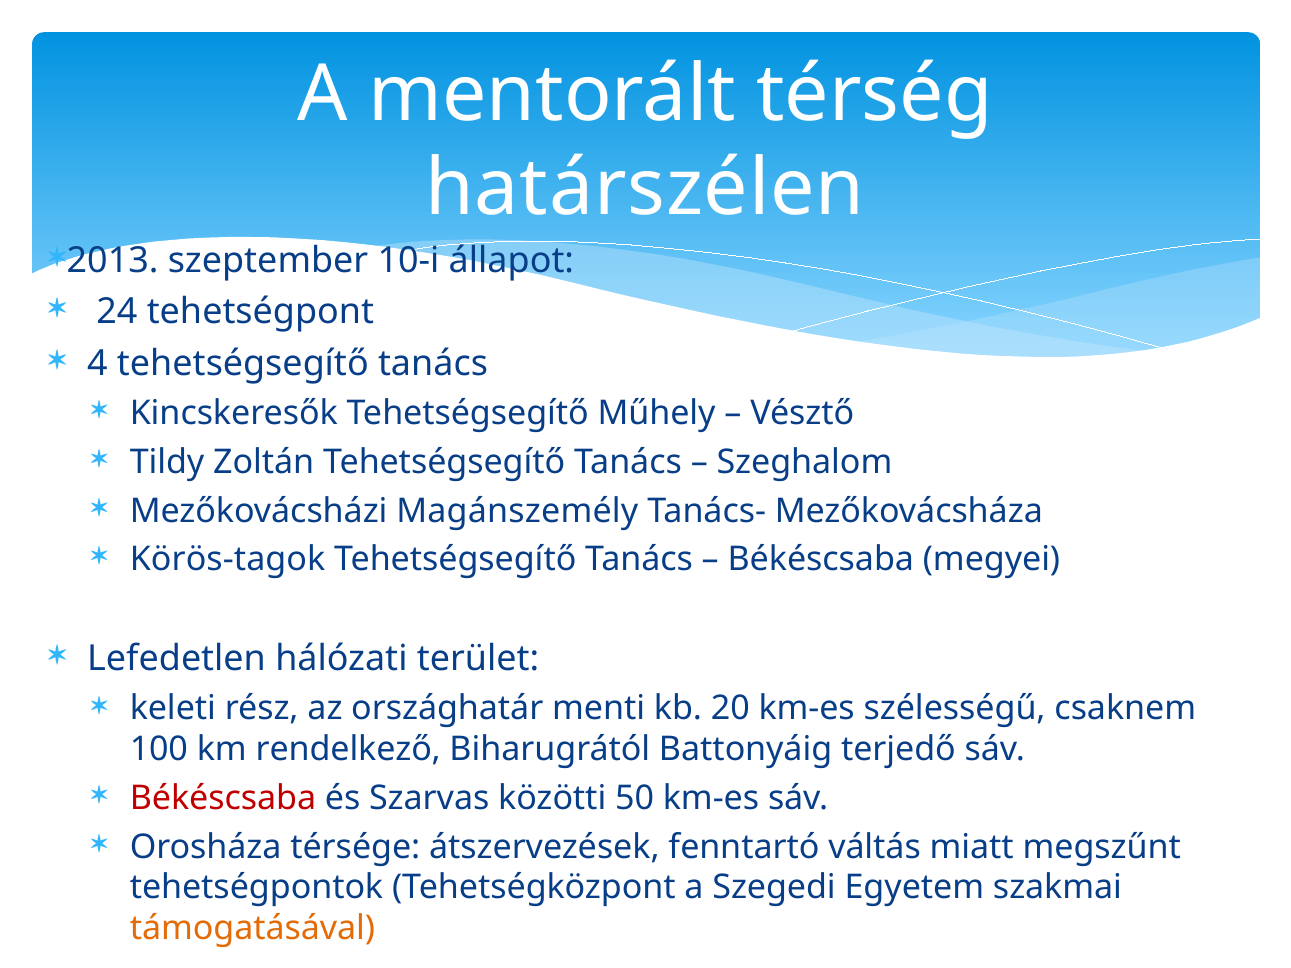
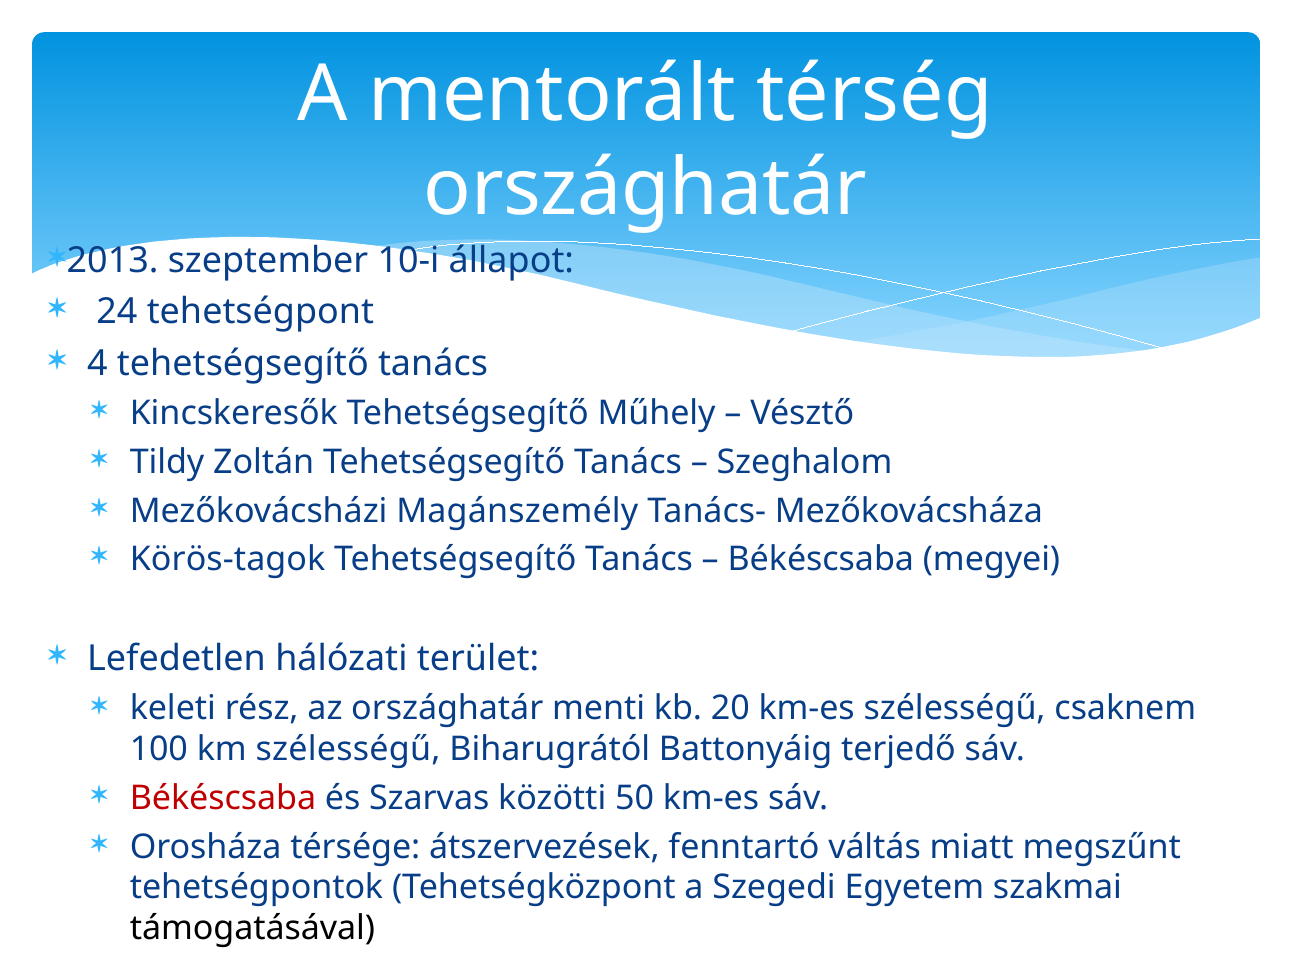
határszélen: határszélen -> országhatár (645, 189)
km rendelkező: rendelkező -> szélességű (348, 750)
támogatásával colour: orange -> black (253, 929)
